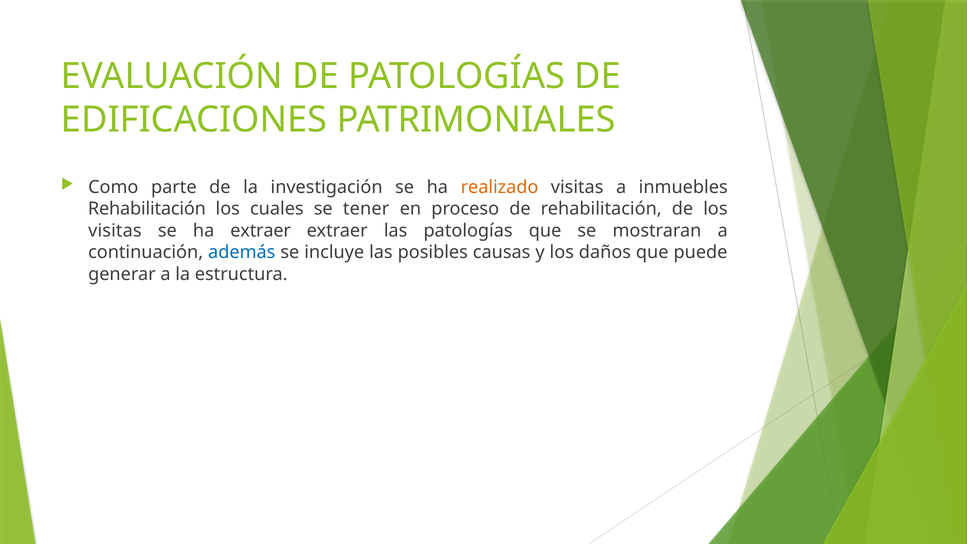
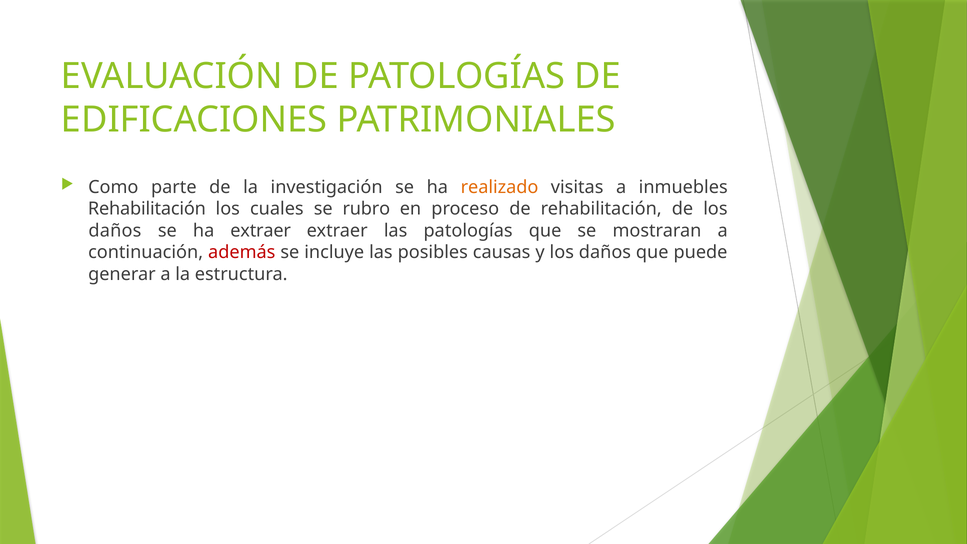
tener: tener -> rubro (366, 209)
visitas: visitas -> daños (115, 231)
además colour: blue -> red (242, 252)
